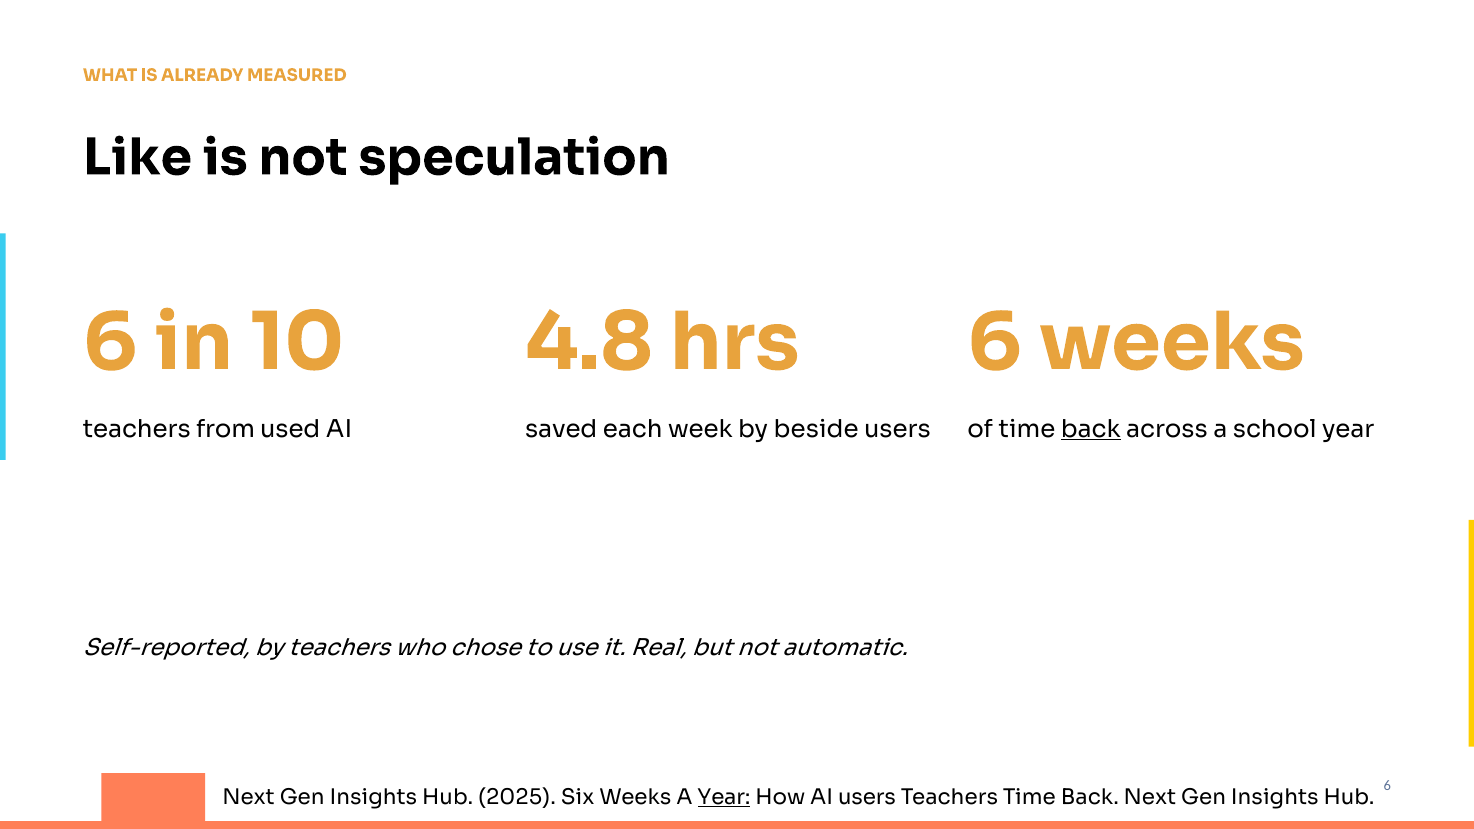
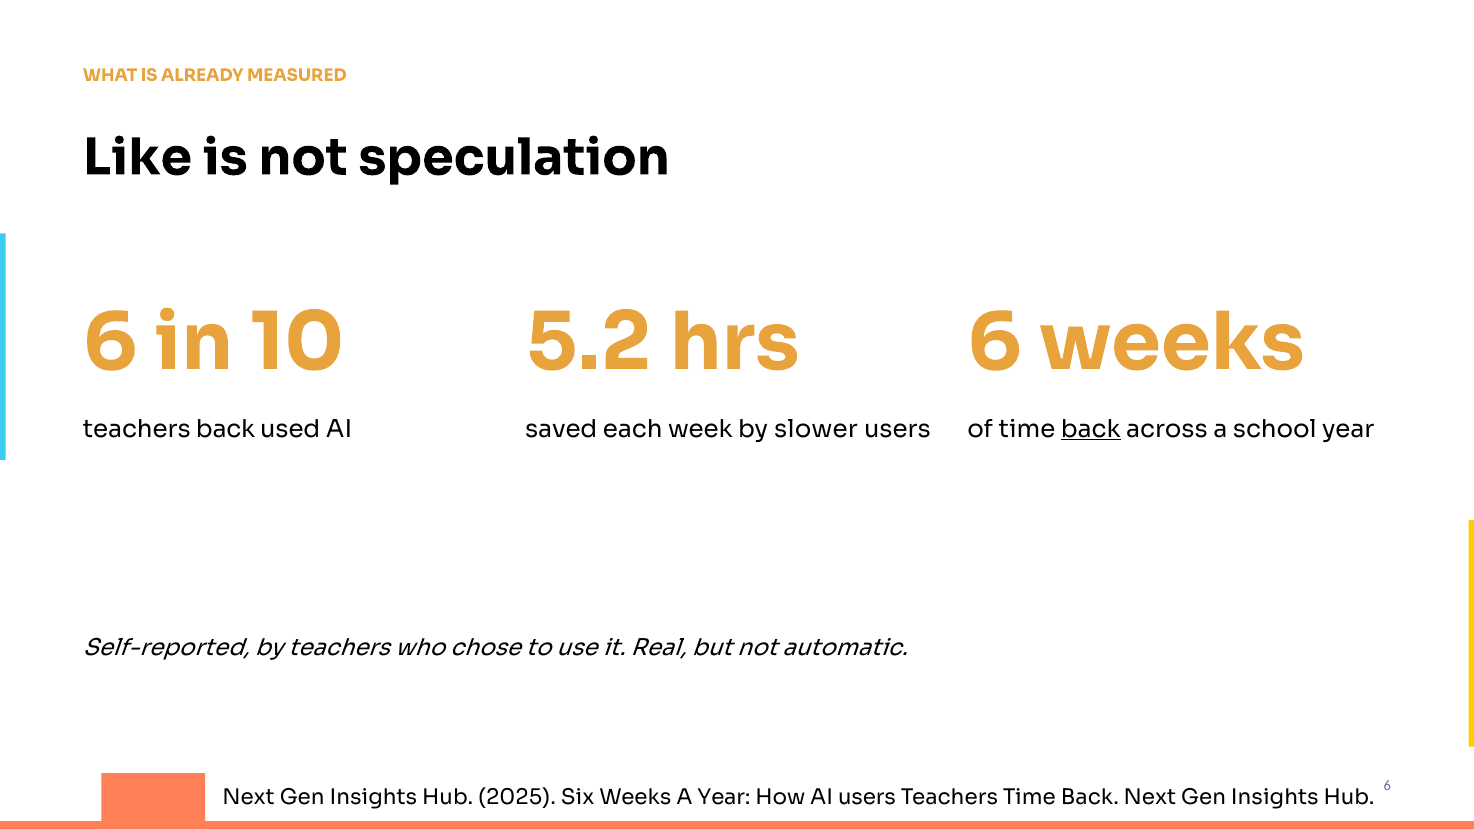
4.8: 4.8 -> 5.2 (589, 343)
teachers from: from -> back (226, 429)
beside: beside -> slower (816, 429)
Year underline: present -> none (724, 797)
